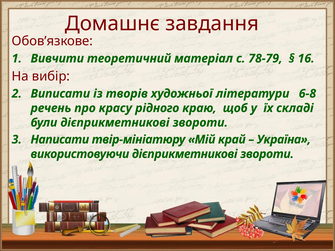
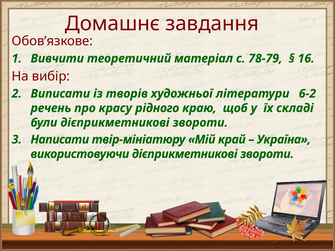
6-8: 6-8 -> 6-2 (307, 94)
